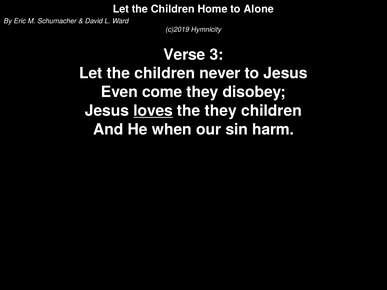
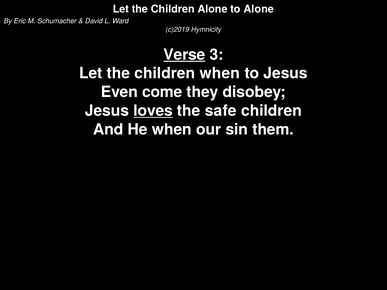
Children Home: Home -> Alone (213, 9)
Verse underline: none -> present (184, 55)
children never: never -> when (220, 73)
the they: they -> safe (221, 111)
harm: harm -> them (273, 129)
